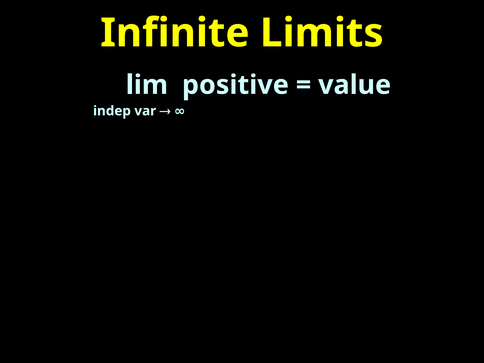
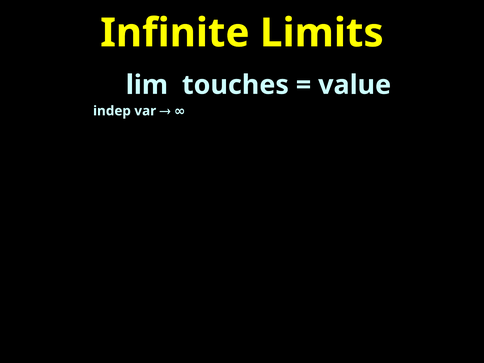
positive: positive -> touches (235, 85)
